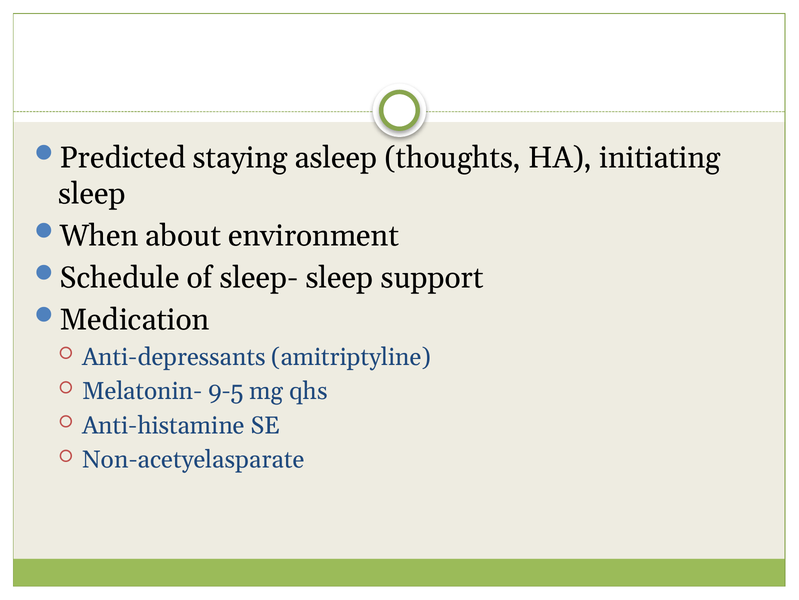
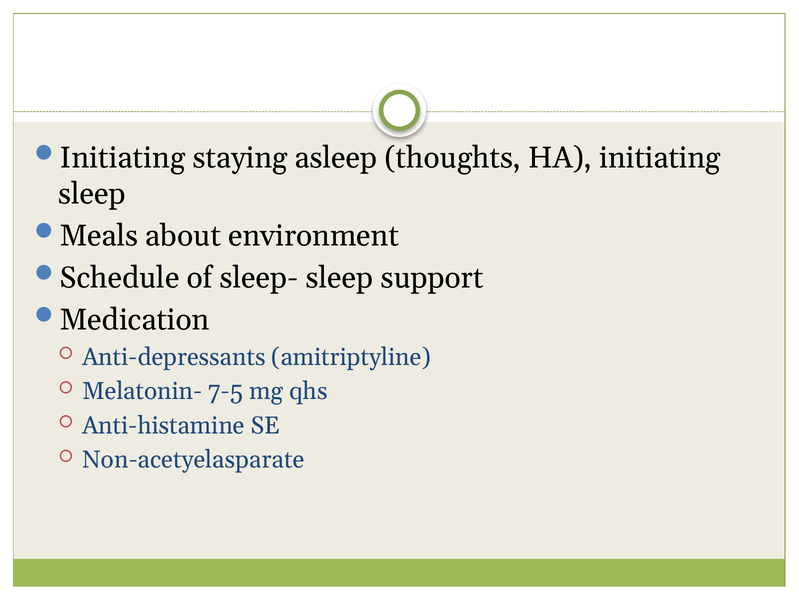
Predicted: Predicted -> Initiating (123, 158)
When: When -> Meals (99, 236)
9-5: 9-5 -> 7-5 (226, 391)
